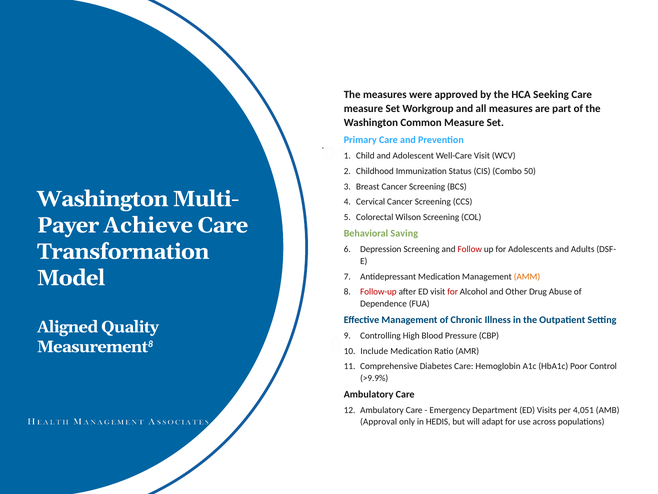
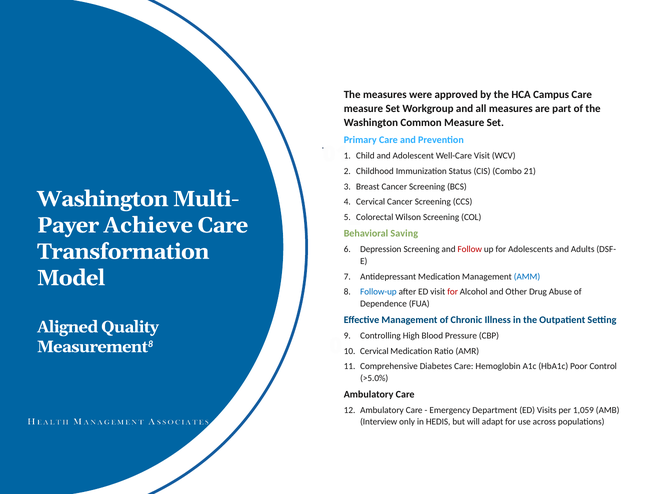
Seeking: Seeking -> Campus (551, 95)
50: 50 -> 21 (530, 171)
AMM colour: orange -> blue (527, 276)
Follow-up colour: red -> blue (378, 292)
10 Include: Include -> Cervical (374, 351)
>9.9%: >9.9% -> >5.0% (374, 378)
4,051: 4,051 -> 1,059 (583, 410)
Approval: Approval -> Interview (379, 421)
